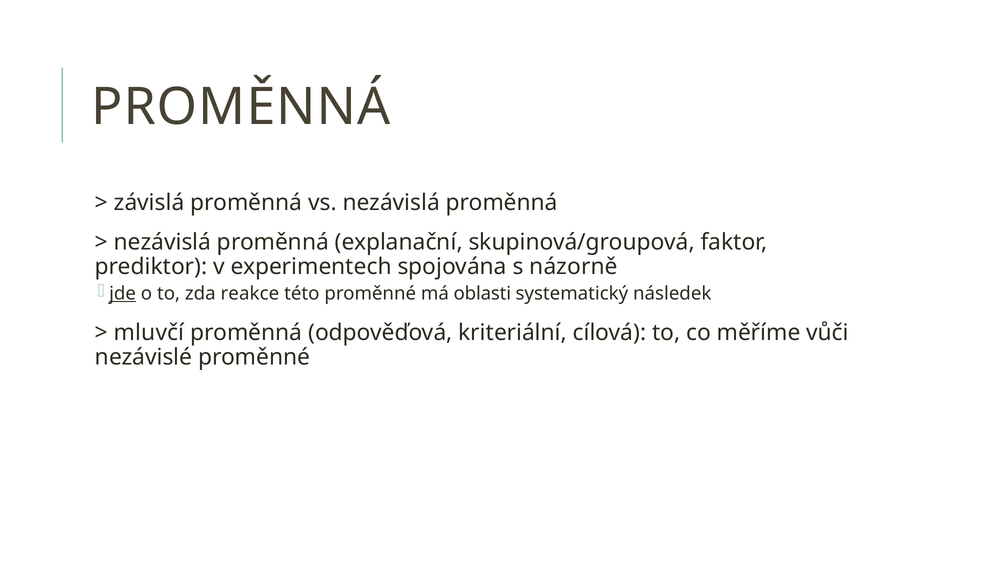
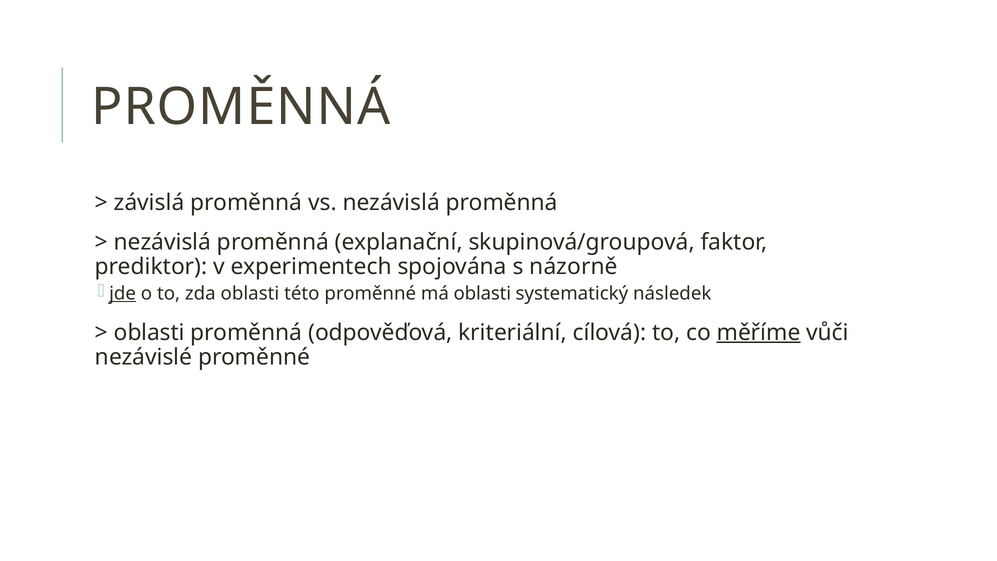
zda reakce: reakce -> oblasti (250, 293)
mluvčí: mluvčí -> oblasti (149, 332)
měříme underline: none -> present (759, 332)
